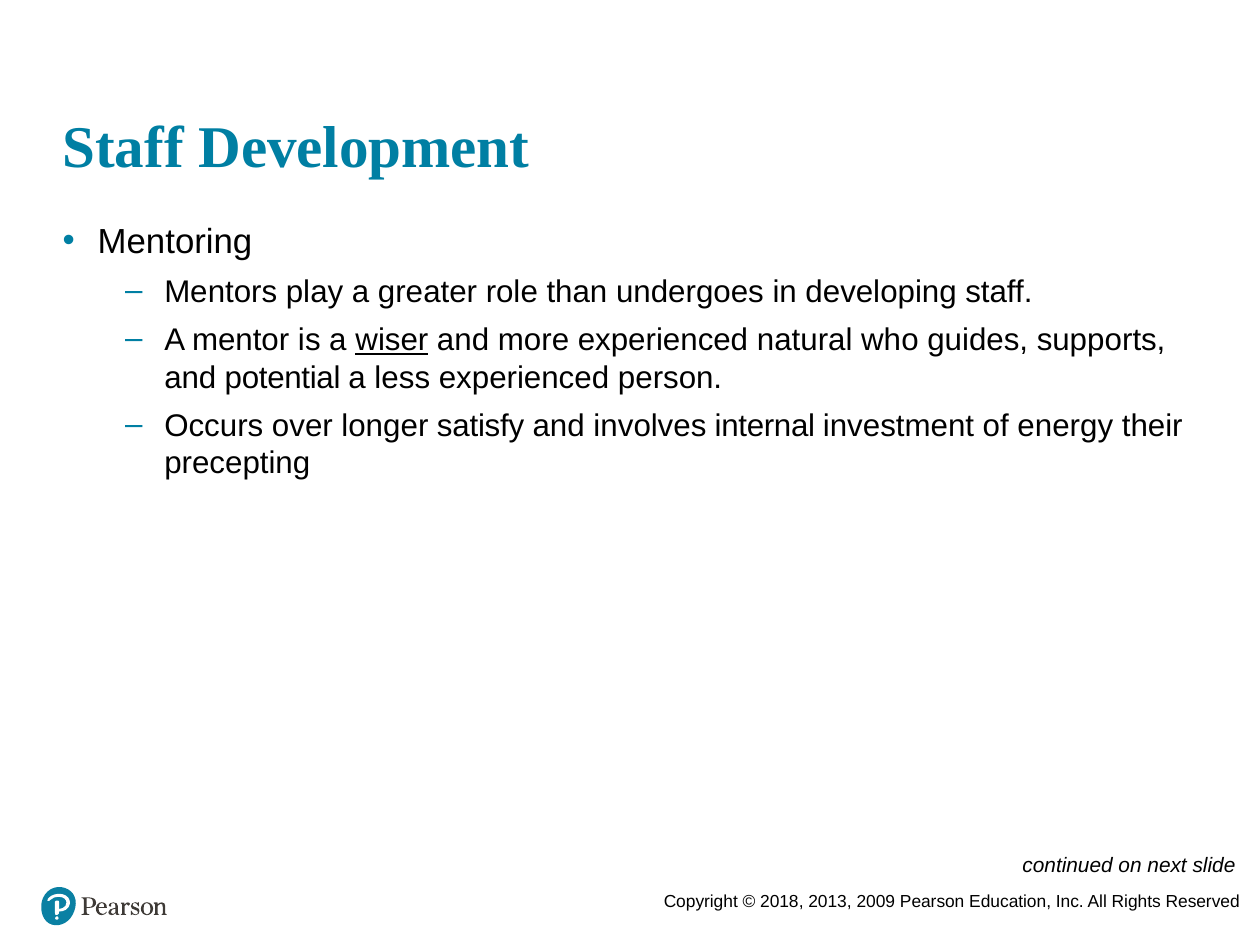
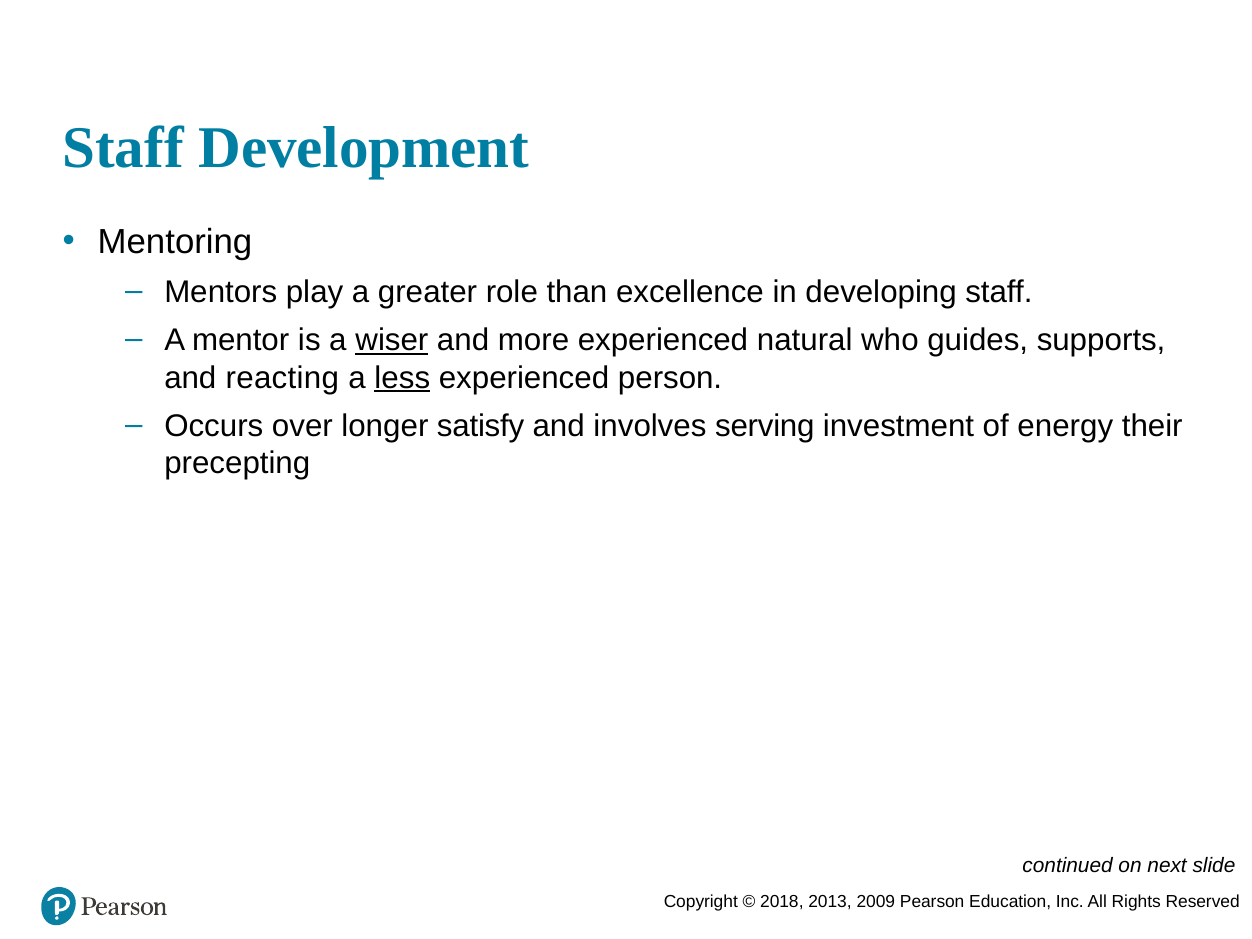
undergoes: undergoes -> excellence (690, 292)
potential: potential -> reacting (282, 378)
less underline: none -> present (402, 378)
internal: internal -> serving (765, 426)
